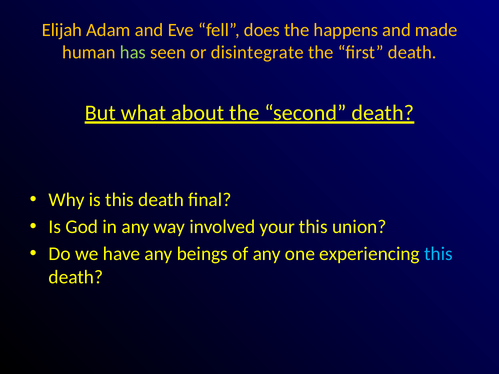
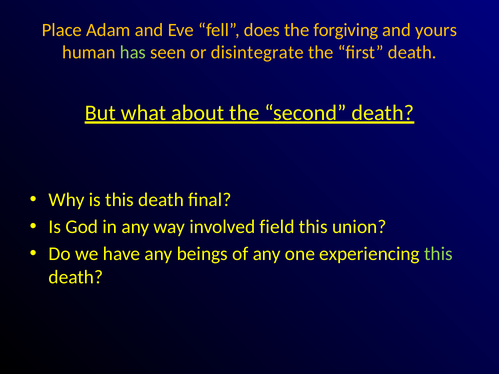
Elijah: Elijah -> Place (62, 30)
happens: happens -> forgiving (346, 30)
made: made -> yours (436, 30)
your: your -> field (277, 227)
this colour: light blue -> light green (439, 254)
